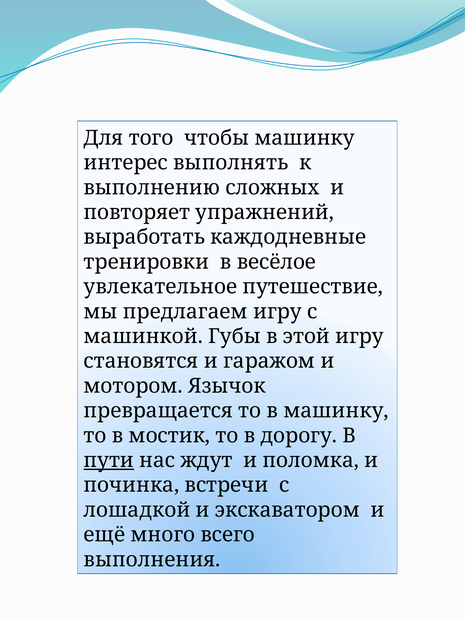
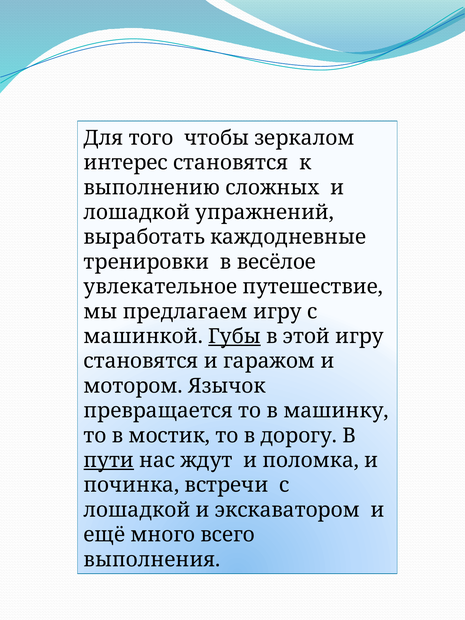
чтобы машинку: машинку -> зеркалом (304, 138)
интерес выполнять: выполнять -> становятся (231, 163)
повторяет: повторяет -> лошадкой (137, 212)
Губы underline: none -> present (234, 336)
